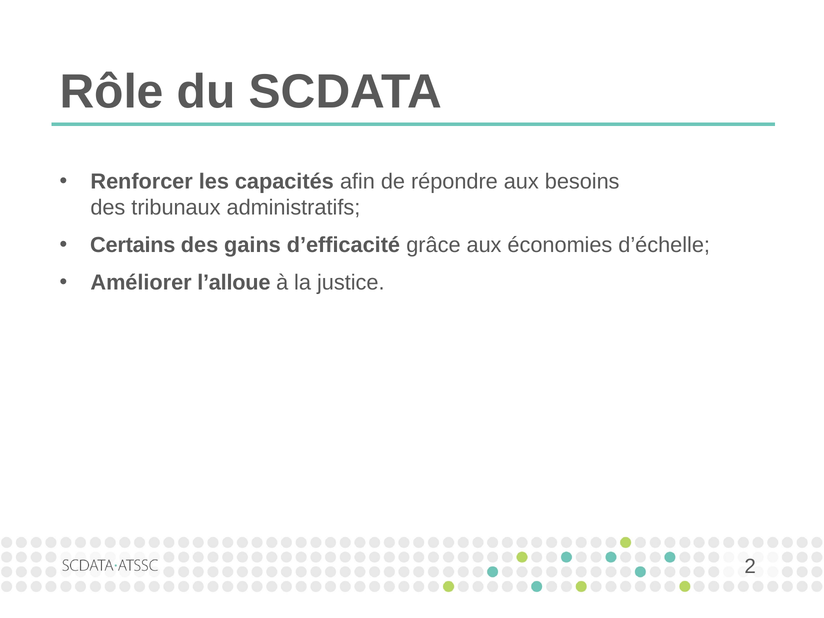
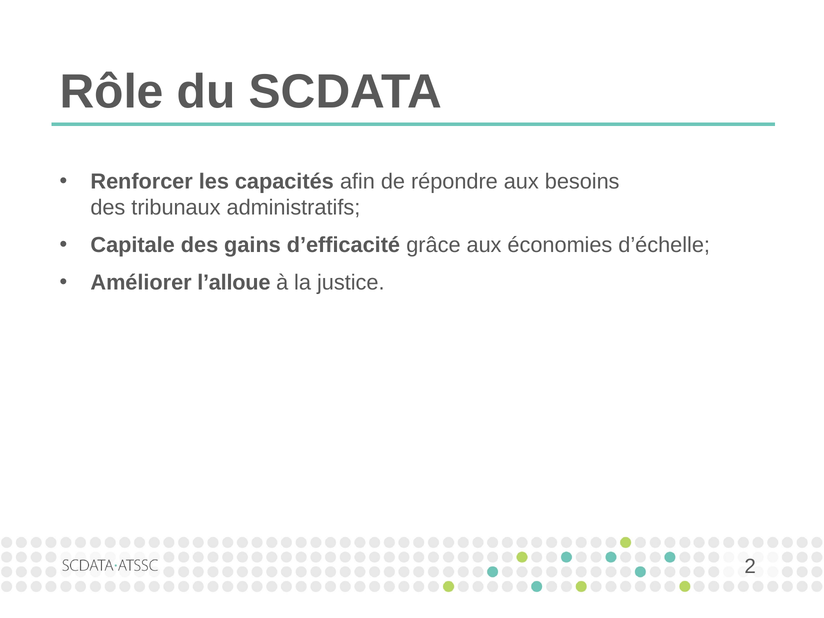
Certains: Certains -> Capitale (133, 245)
